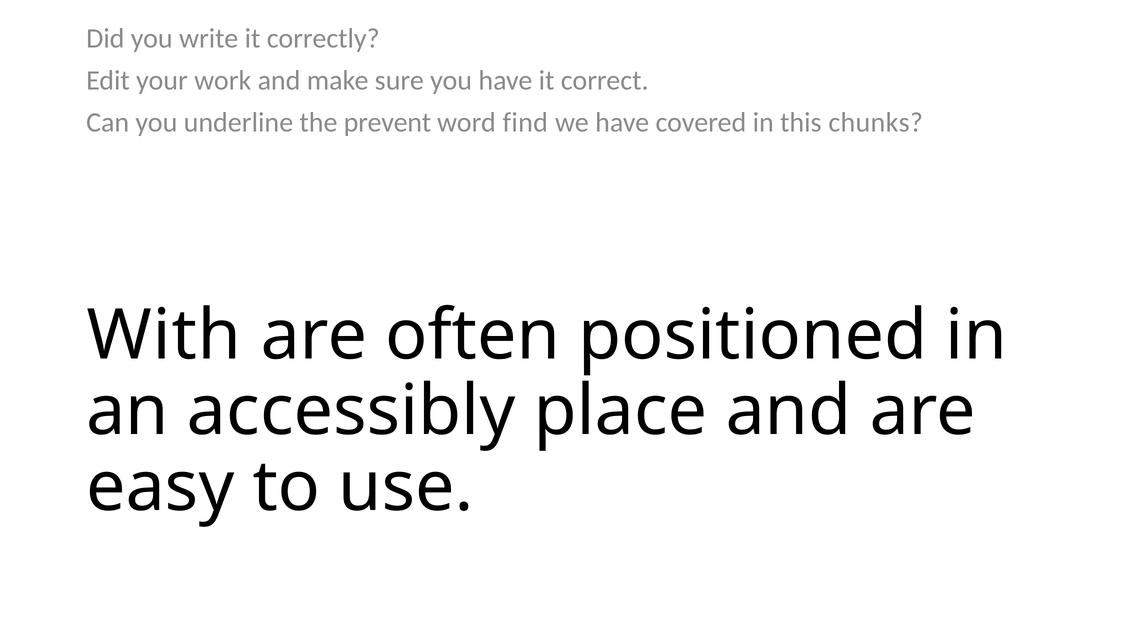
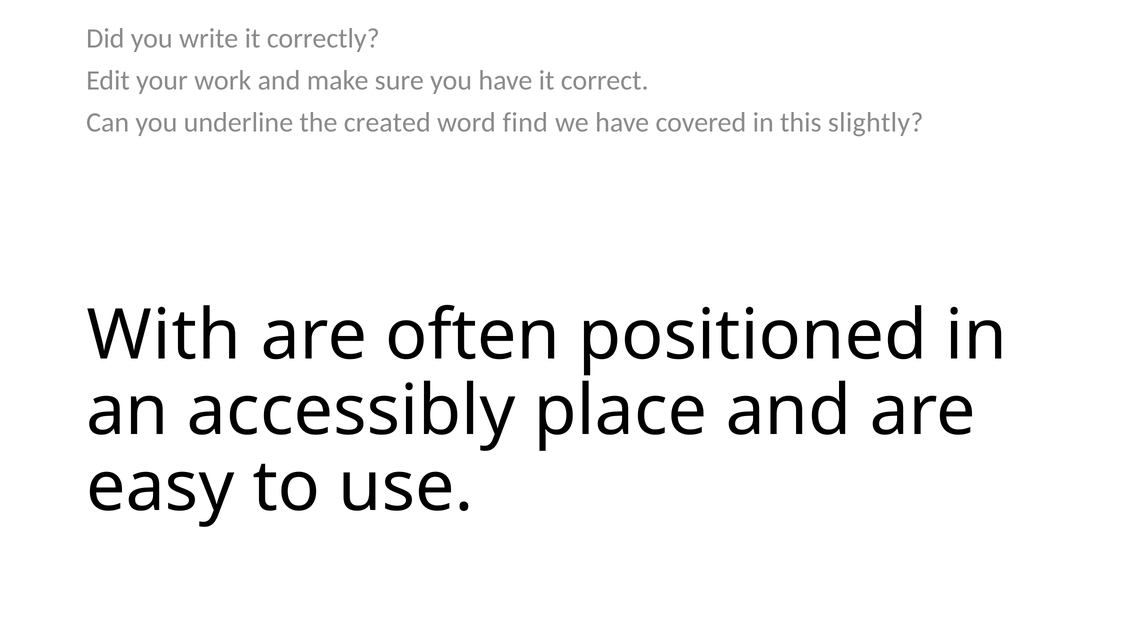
prevent: prevent -> created (387, 122)
chunks: chunks -> slightly (876, 122)
